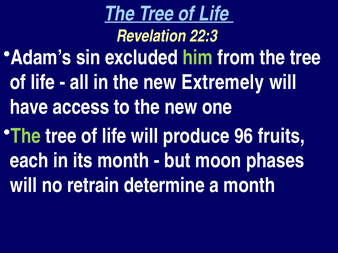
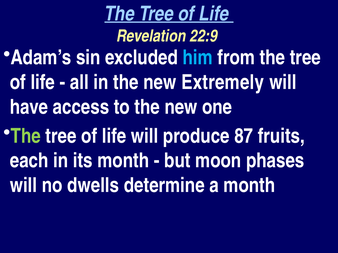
22:3: 22:3 -> 22:9 (204, 36)
him colour: light green -> light blue (198, 58)
96: 96 -> 87 (244, 136)
retrain: retrain -> dwells (93, 186)
